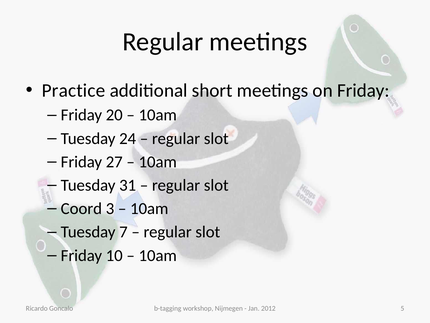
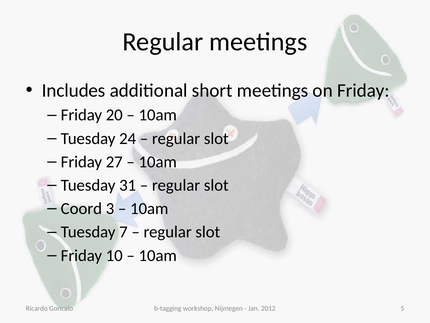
Practice: Practice -> Includes (74, 90)
